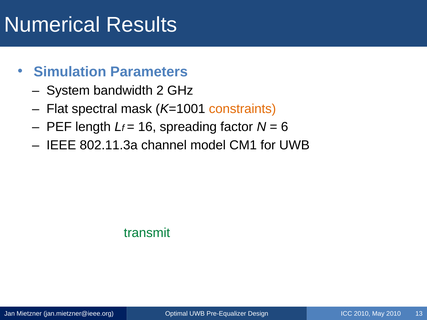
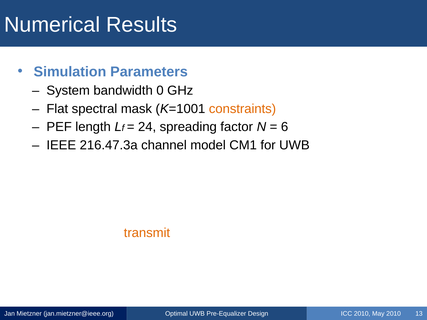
2: 2 -> 0 (160, 91)
16: 16 -> 24 (147, 127)
802.11.3a: 802.11.3a -> 216.47.3a (109, 145)
transmit colour: green -> orange (147, 233)
